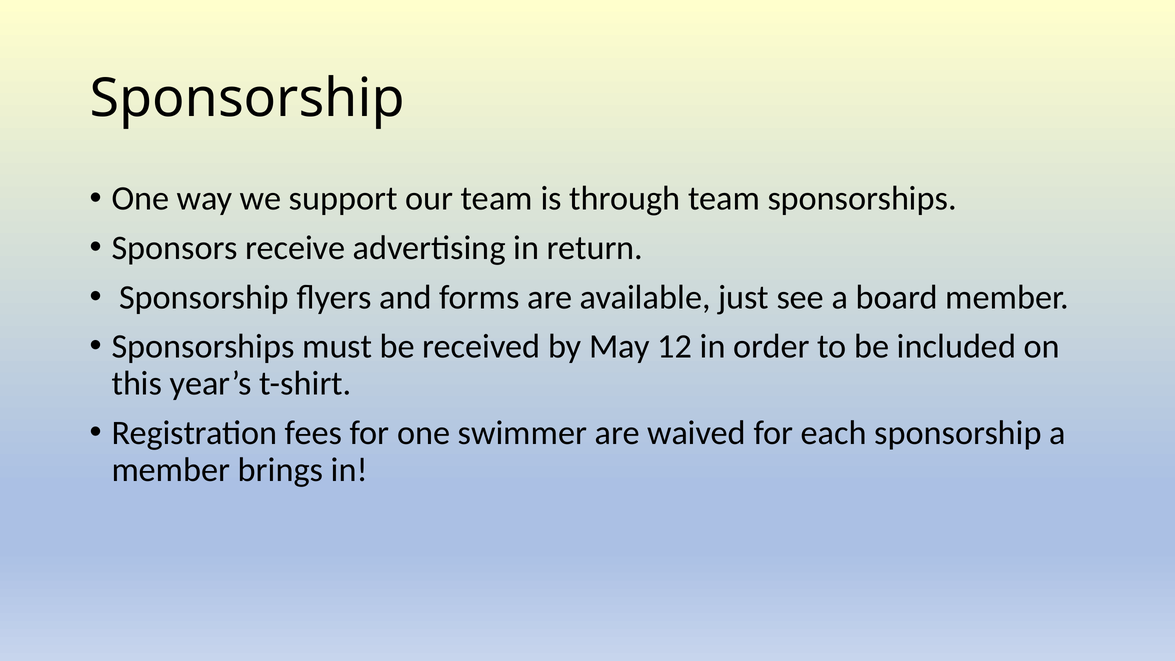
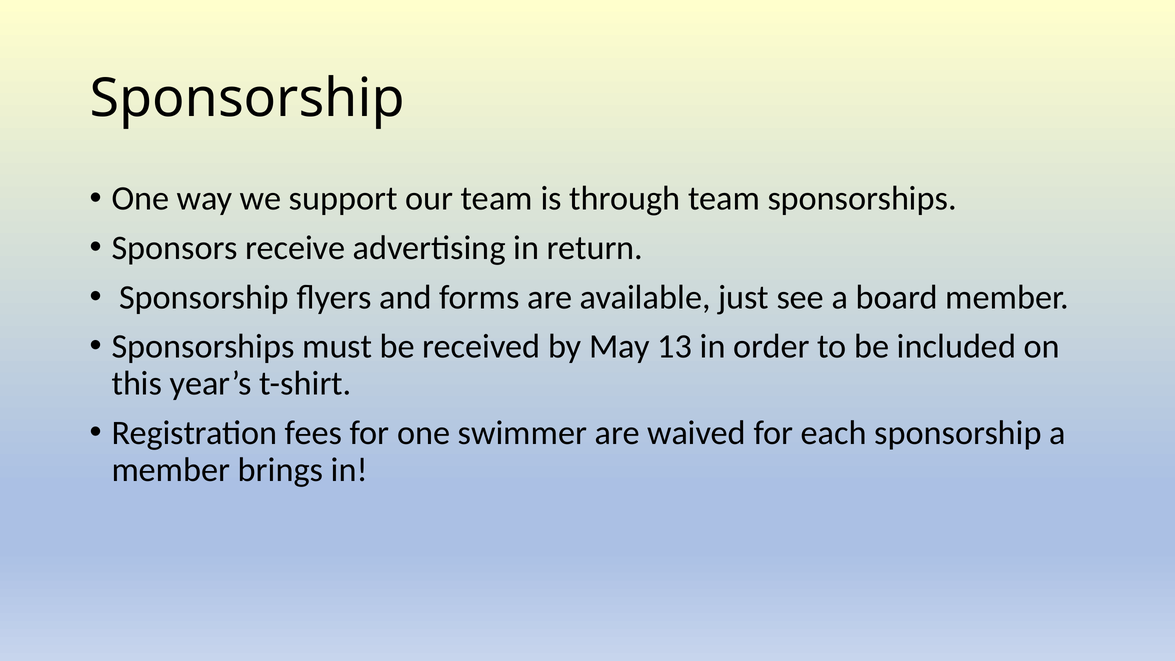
12: 12 -> 13 (675, 346)
